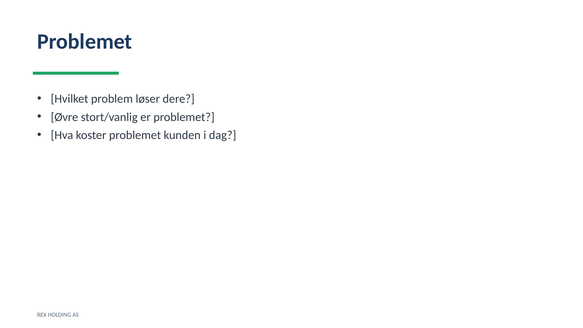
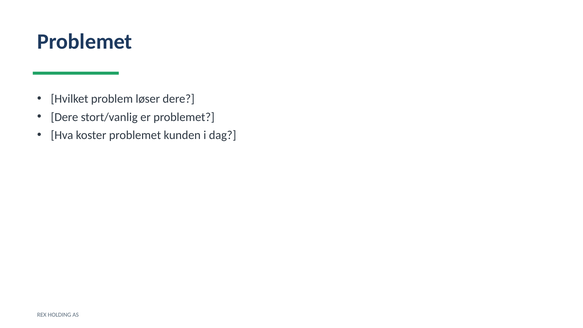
Øvre: Øvre -> Dere (64, 117)
